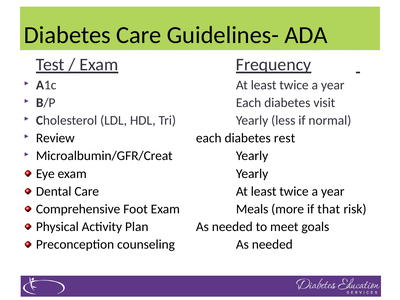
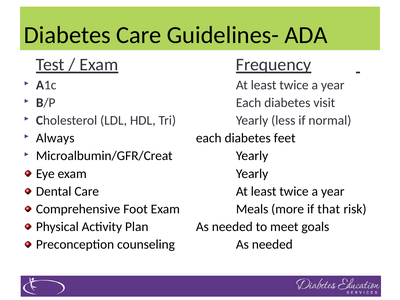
Review: Review -> Always (55, 138)
rest: rest -> feet (285, 138)
